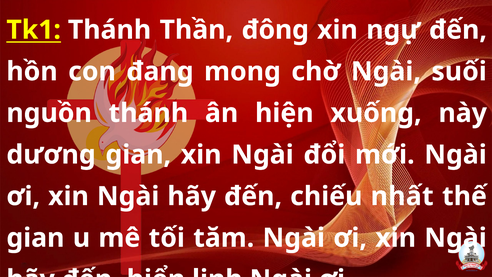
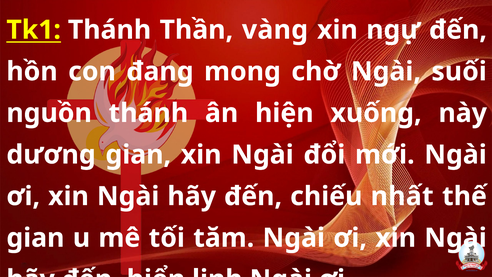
đông: đông -> vàng (275, 30)
